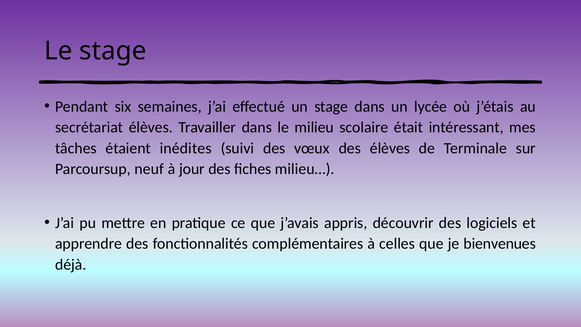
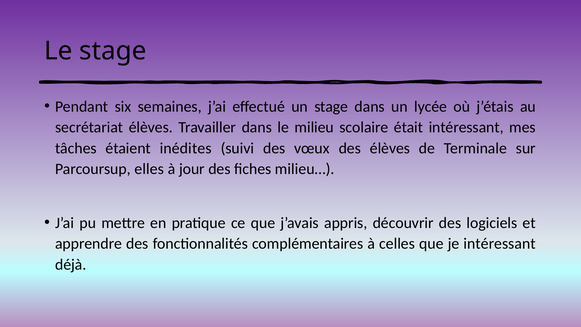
neuf: neuf -> elles (149, 169)
je bienvenues: bienvenues -> intéressant (500, 244)
